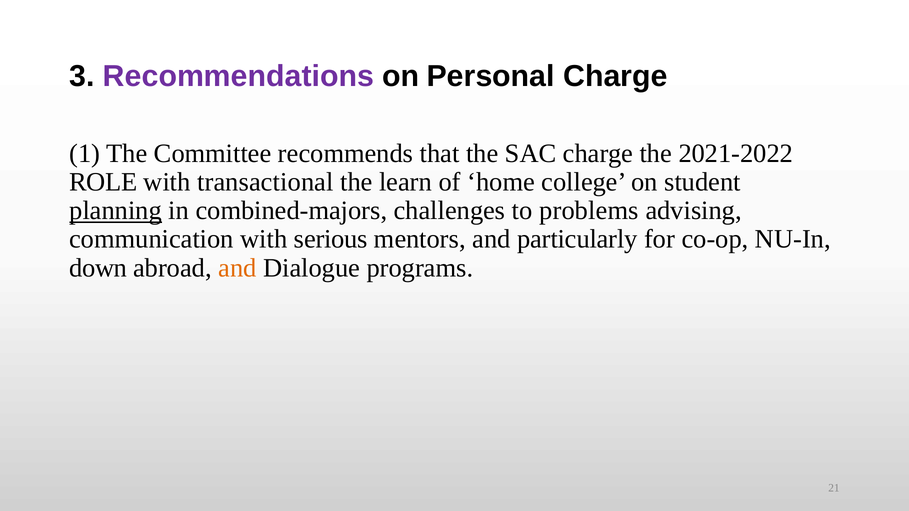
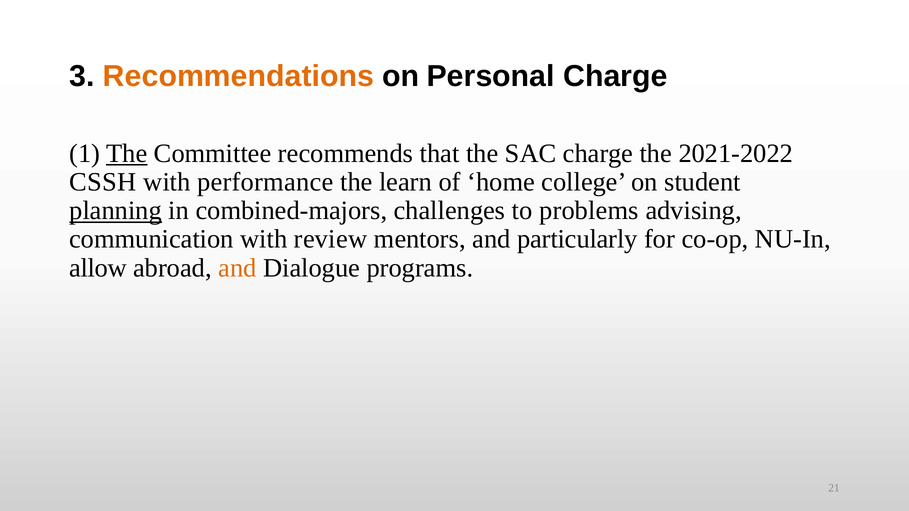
Recommendations colour: purple -> orange (238, 76)
The underline: none -> present (127, 154)
ROLE: ROLE -> CSSH (103, 182)
transactional: transactional -> performance (265, 182)
serious: serious -> review (331, 239)
down: down -> allow (98, 268)
